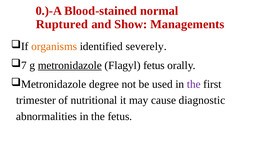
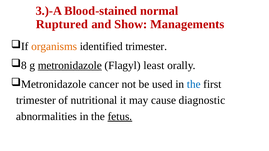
0.)-A: 0.)-A -> 3.)-A (49, 11)
identified severely: severely -> trimester (146, 47)
7: 7 -> 8 (24, 65)
Flagyl fetus: fetus -> least (154, 65)
degree: degree -> cancer (104, 84)
the colour: purple -> blue (194, 84)
fetus underline: none -> present (120, 117)
